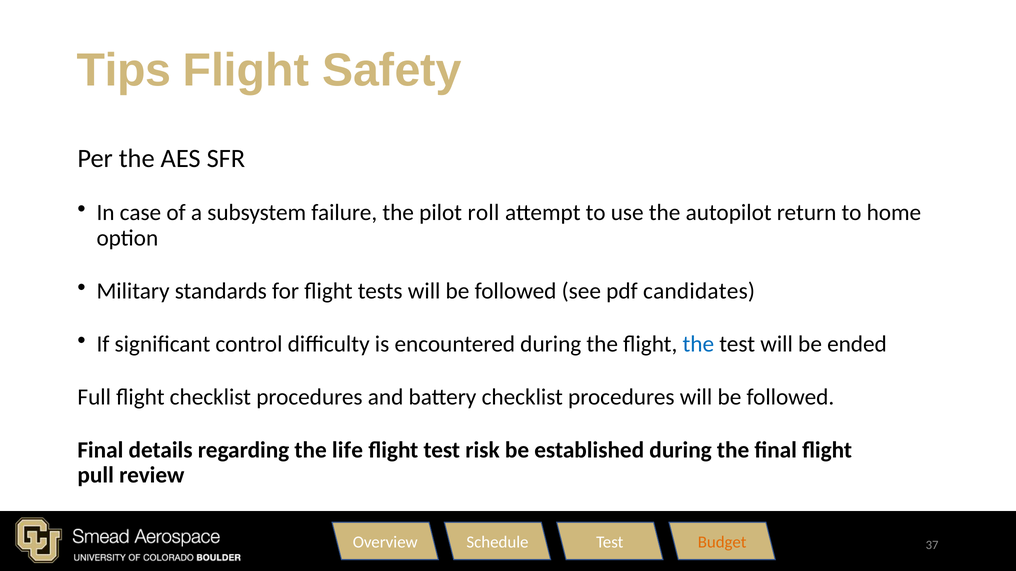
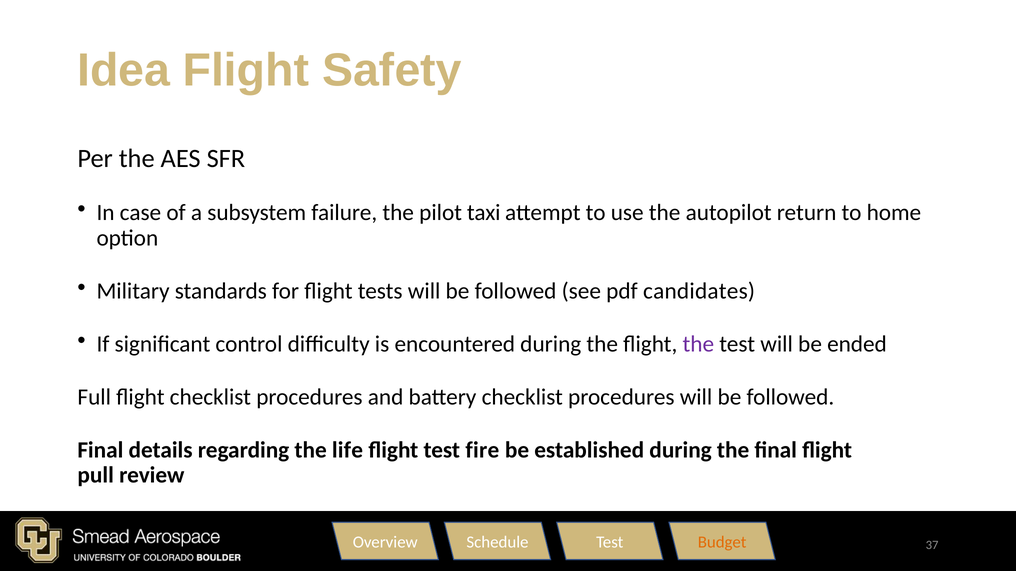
Tips: Tips -> Idea (124, 70)
roll: roll -> taxi (484, 213)
the colour: blue -> purple (698, 344)
risk: risk -> fire (482, 450)
